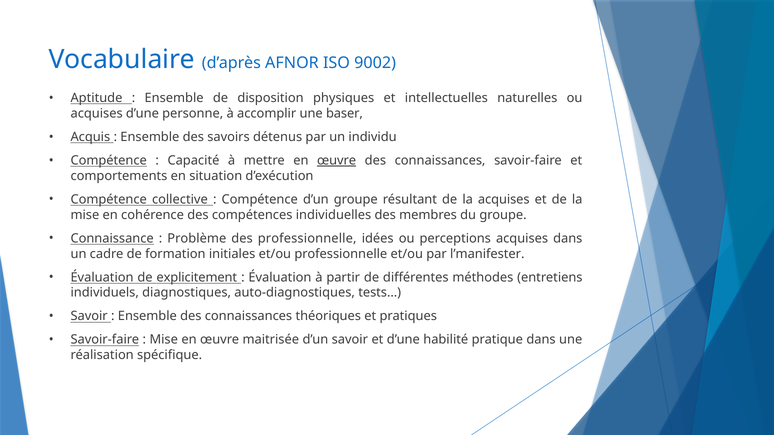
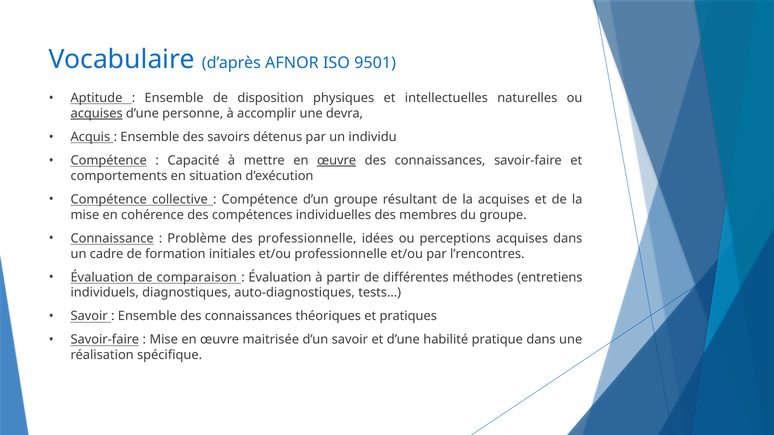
9002: 9002 -> 9501 (375, 63)
acquises underline: none -> present (97, 114)
baser: baser -> devra (344, 114)
l’manifester: l’manifester -> l’rencontres (487, 254)
explicitement: explicitement -> comparaison (197, 278)
